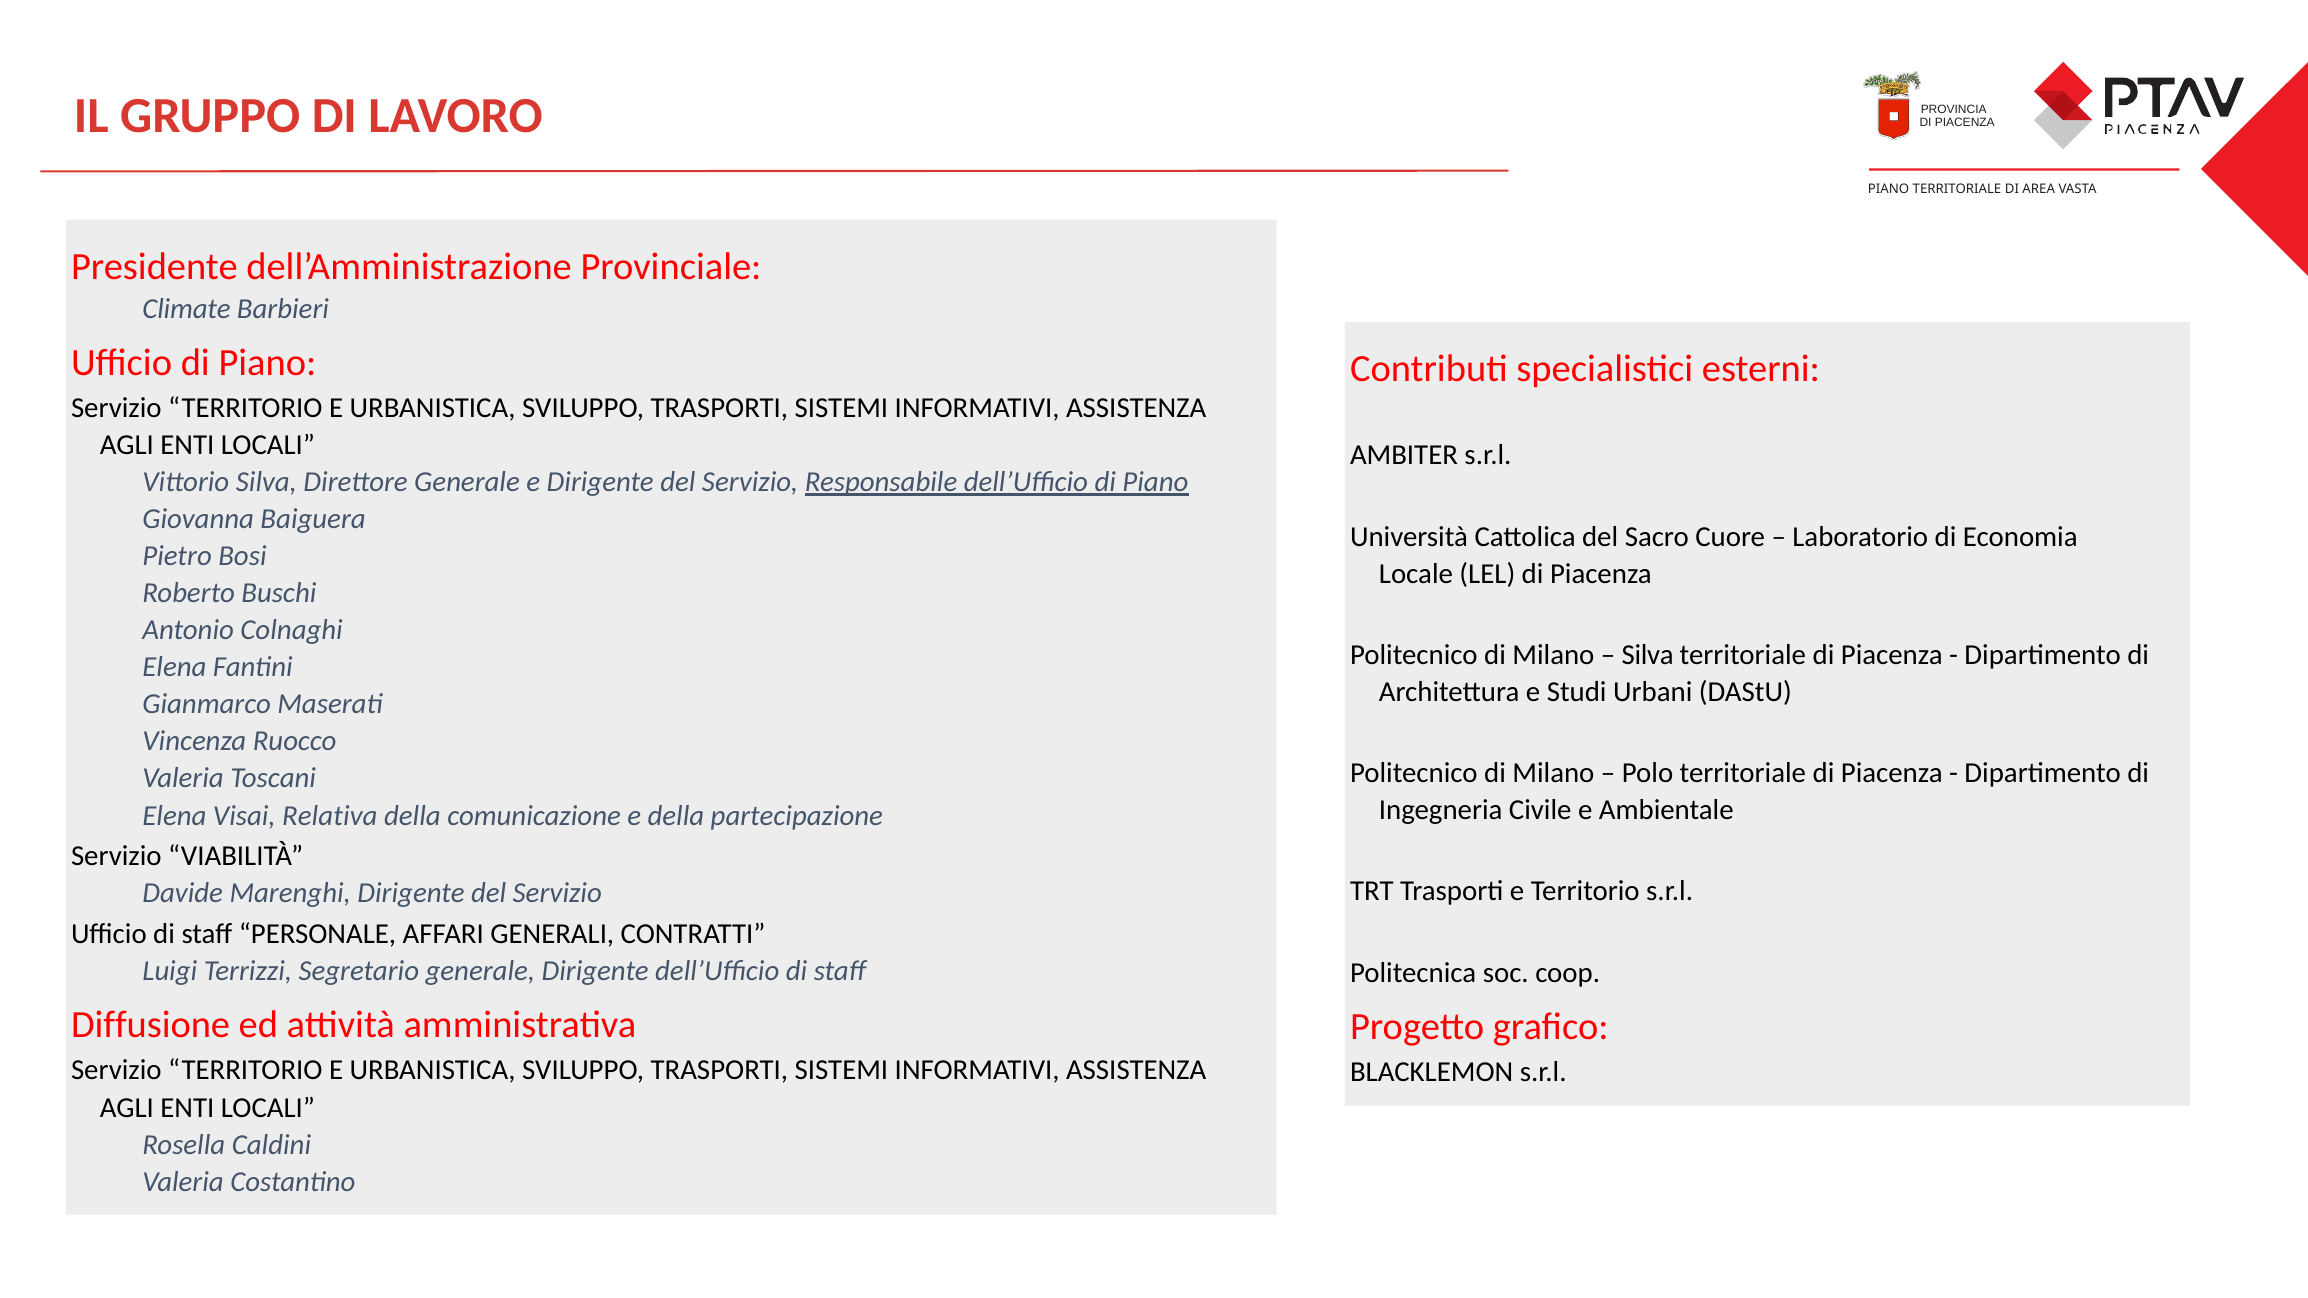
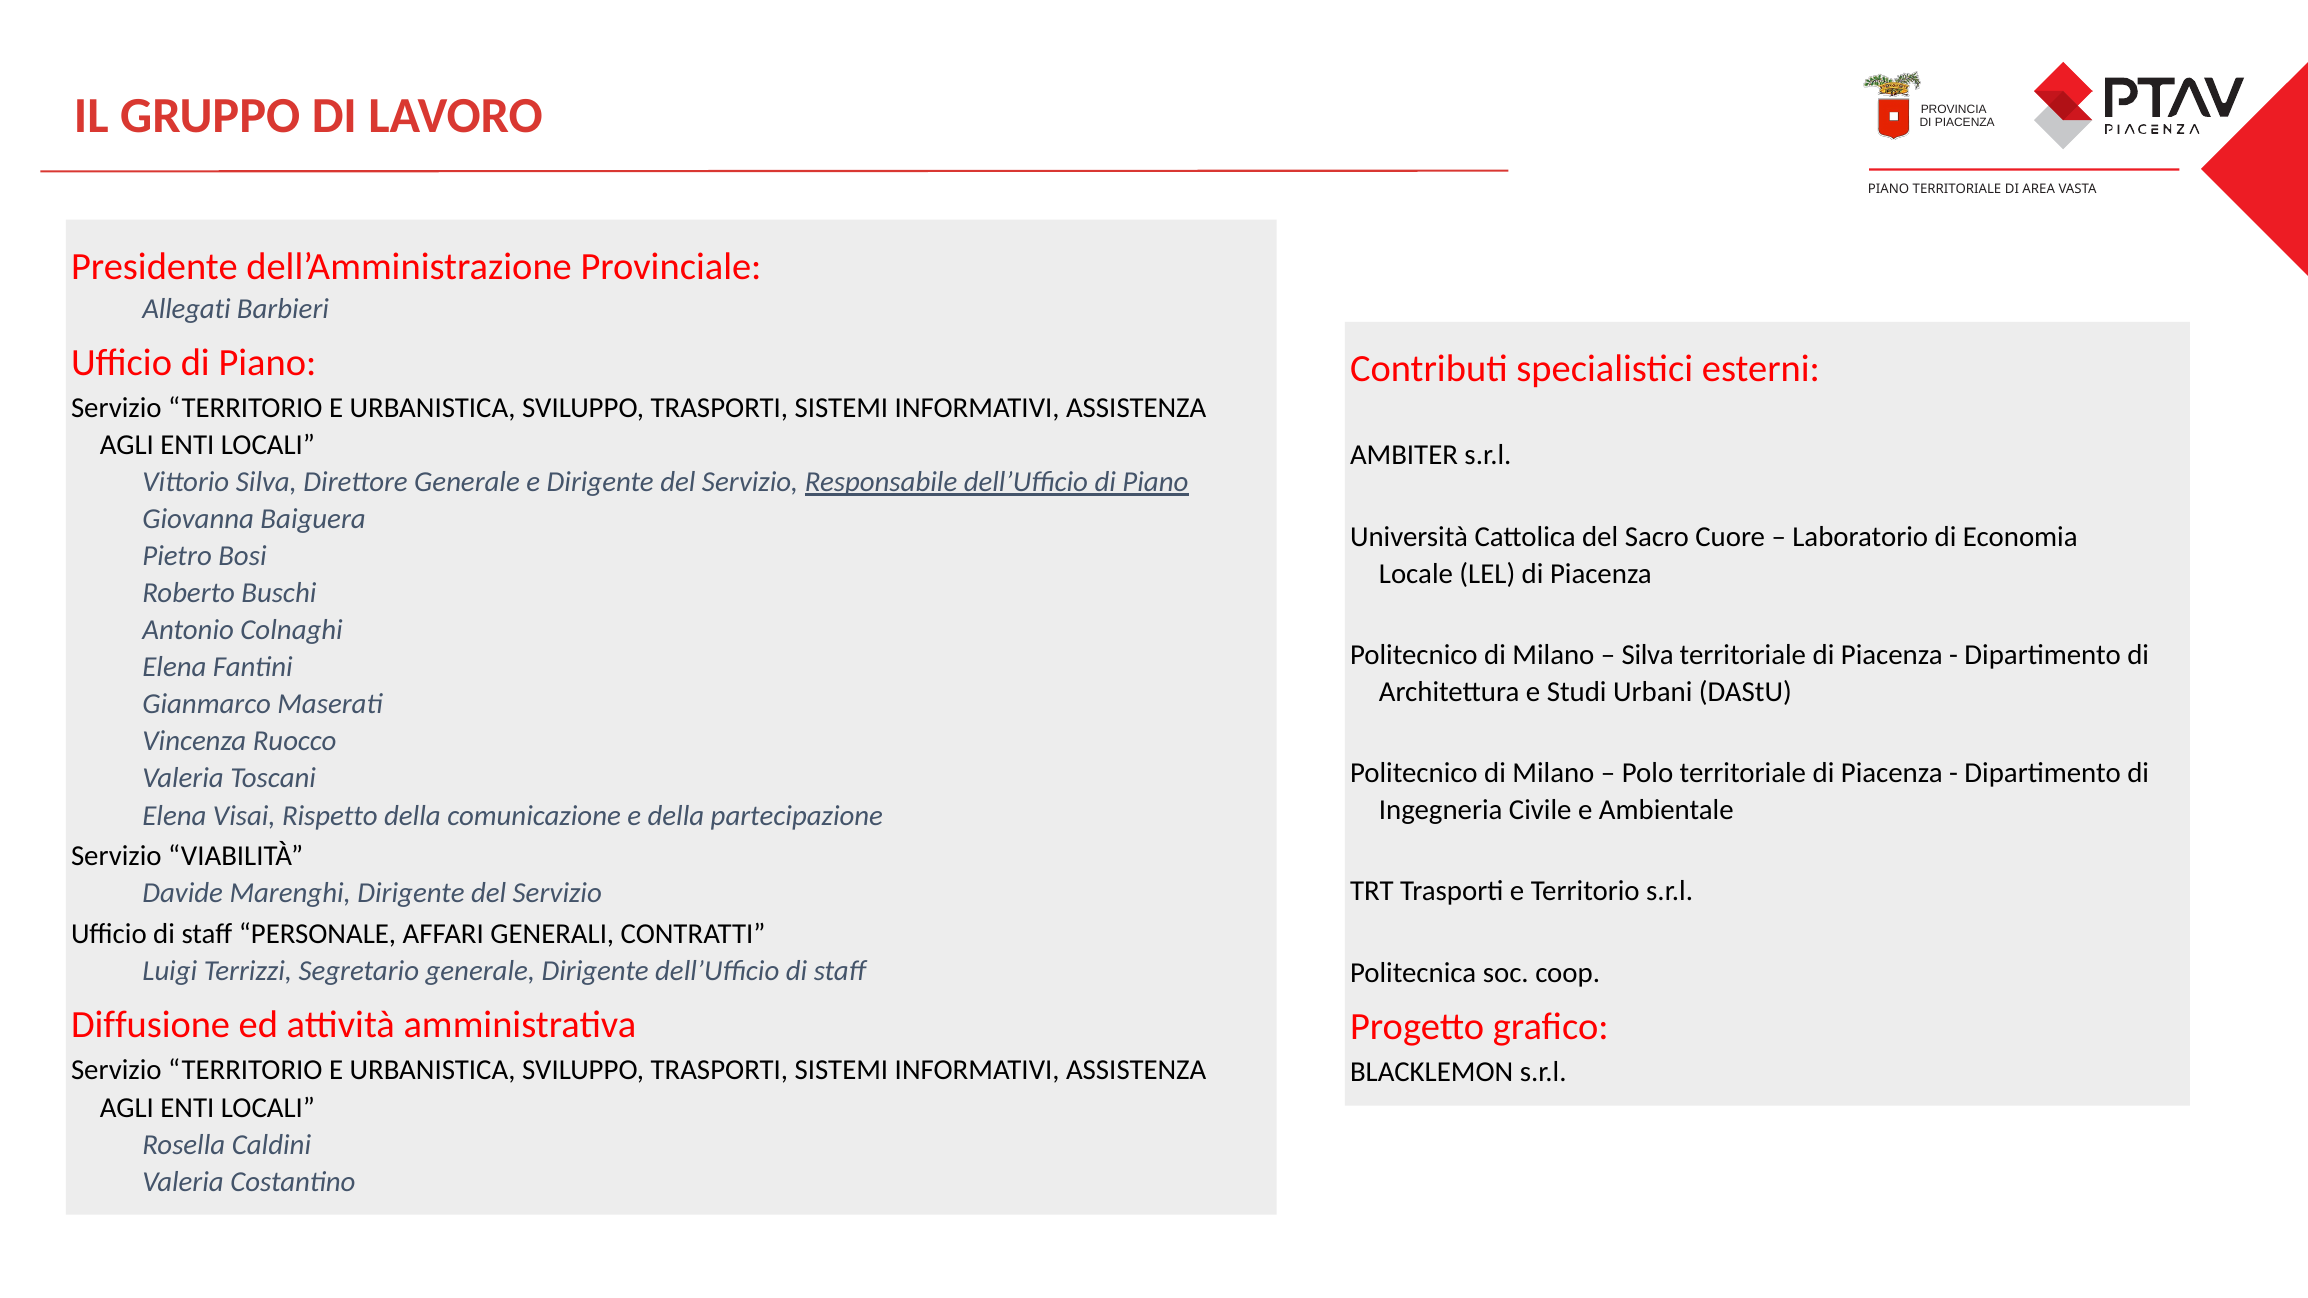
Climate: Climate -> Allegati (187, 309)
Relativa: Relativa -> Rispetto (330, 816)
